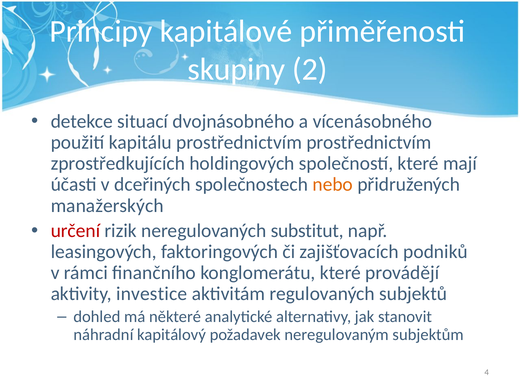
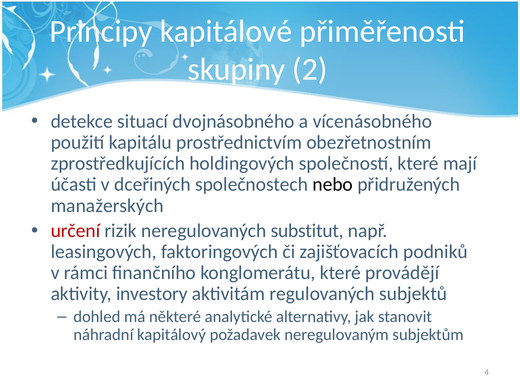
prostřednictvím prostřednictvím: prostřednictvím -> obezřetnostním (369, 142)
nebo colour: orange -> black (333, 185)
investice: investice -> investory (152, 294)
